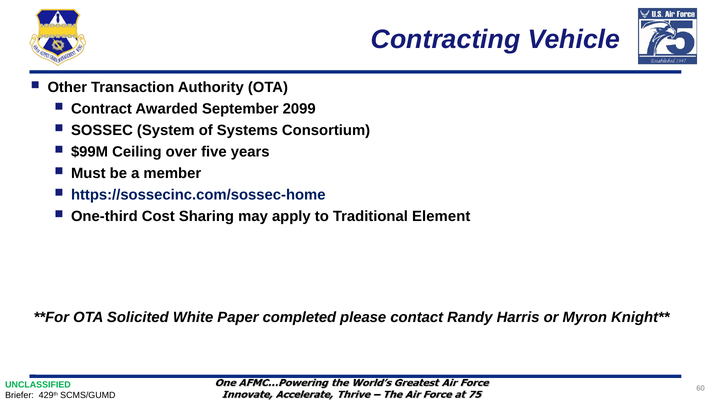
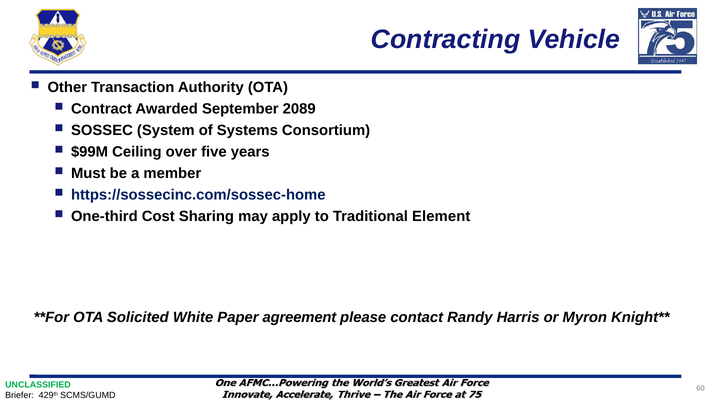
2099: 2099 -> 2089 (299, 109)
completed: completed -> agreement (299, 317)
